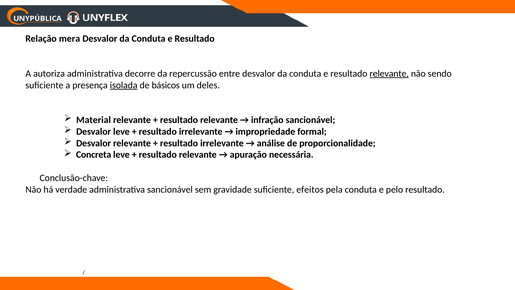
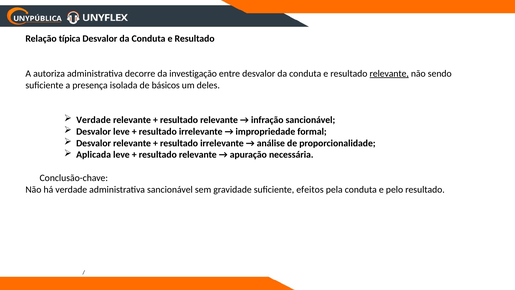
mera: mera -> típica (70, 39)
repercussão: repercussão -> investigação (193, 73)
isolada underline: present -> none (124, 85)
Material: Material -> Verdade (94, 120)
Concreta: Concreta -> Aplicada (94, 155)
